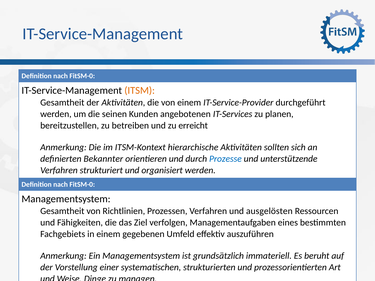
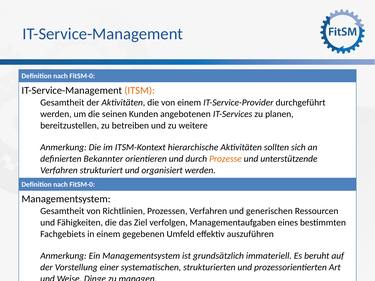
erreicht: erreicht -> weitere (193, 126)
Prozesse colour: blue -> orange (225, 159)
ausgelösten: ausgelösten -> generischen (269, 211)
